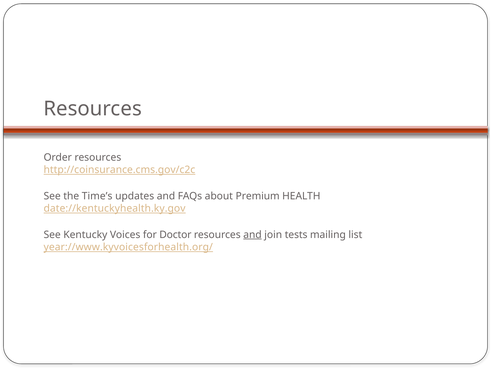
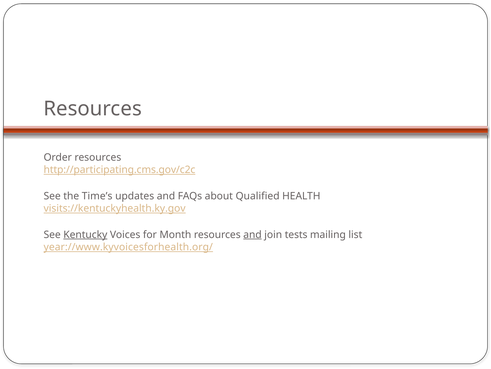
http://coinsurance.cms.gov/c2c: http://coinsurance.cms.gov/c2c -> http://participating.cms.gov/c2c (119, 169)
Premium: Premium -> Qualified (258, 196)
date://kentuckyhealth.ky.gov: date://kentuckyhealth.ky.gov -> visits://kentuckyhealth.ky.gov (115, 208)
Kentucky underline: none -> present (85, 234)
Doctor: Doctor -> Month (175, 234)
